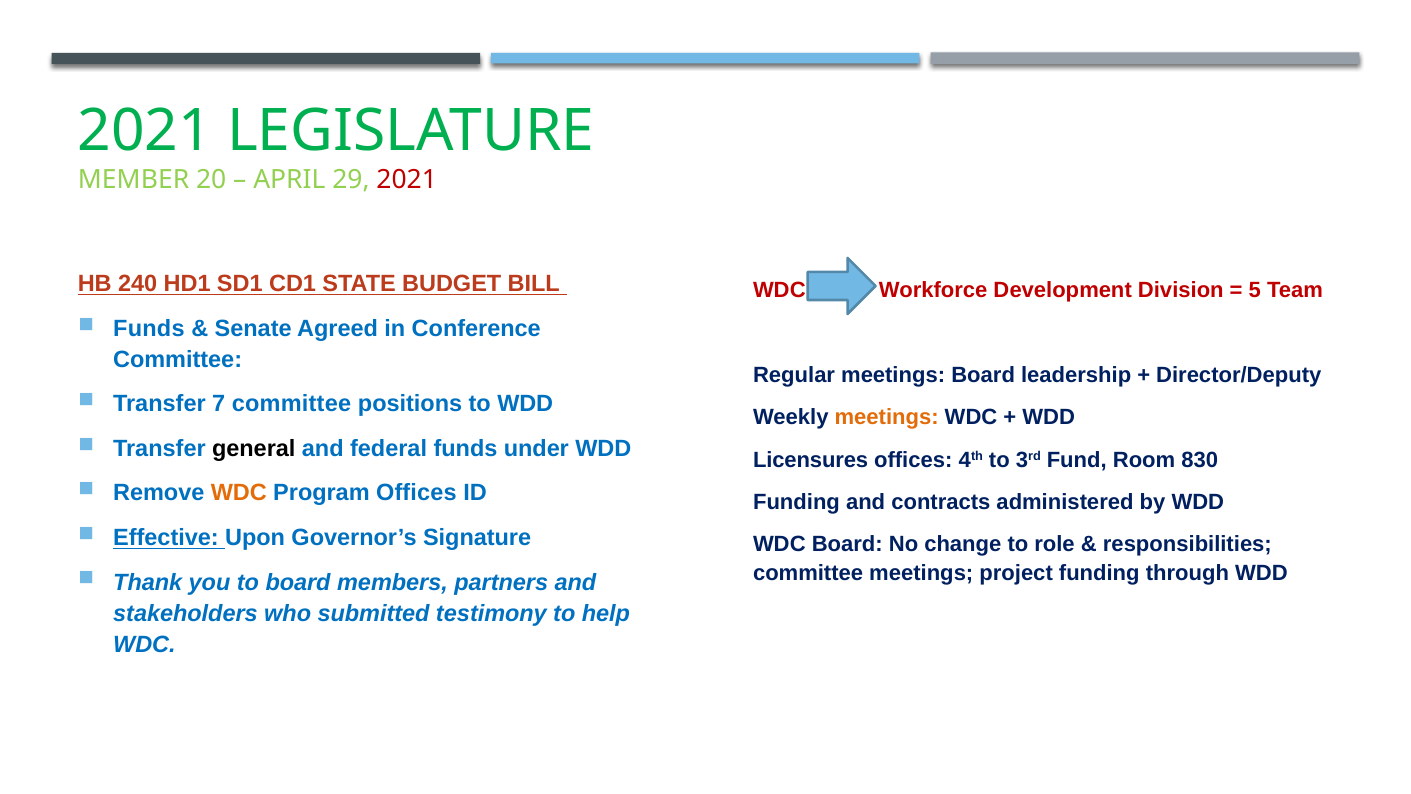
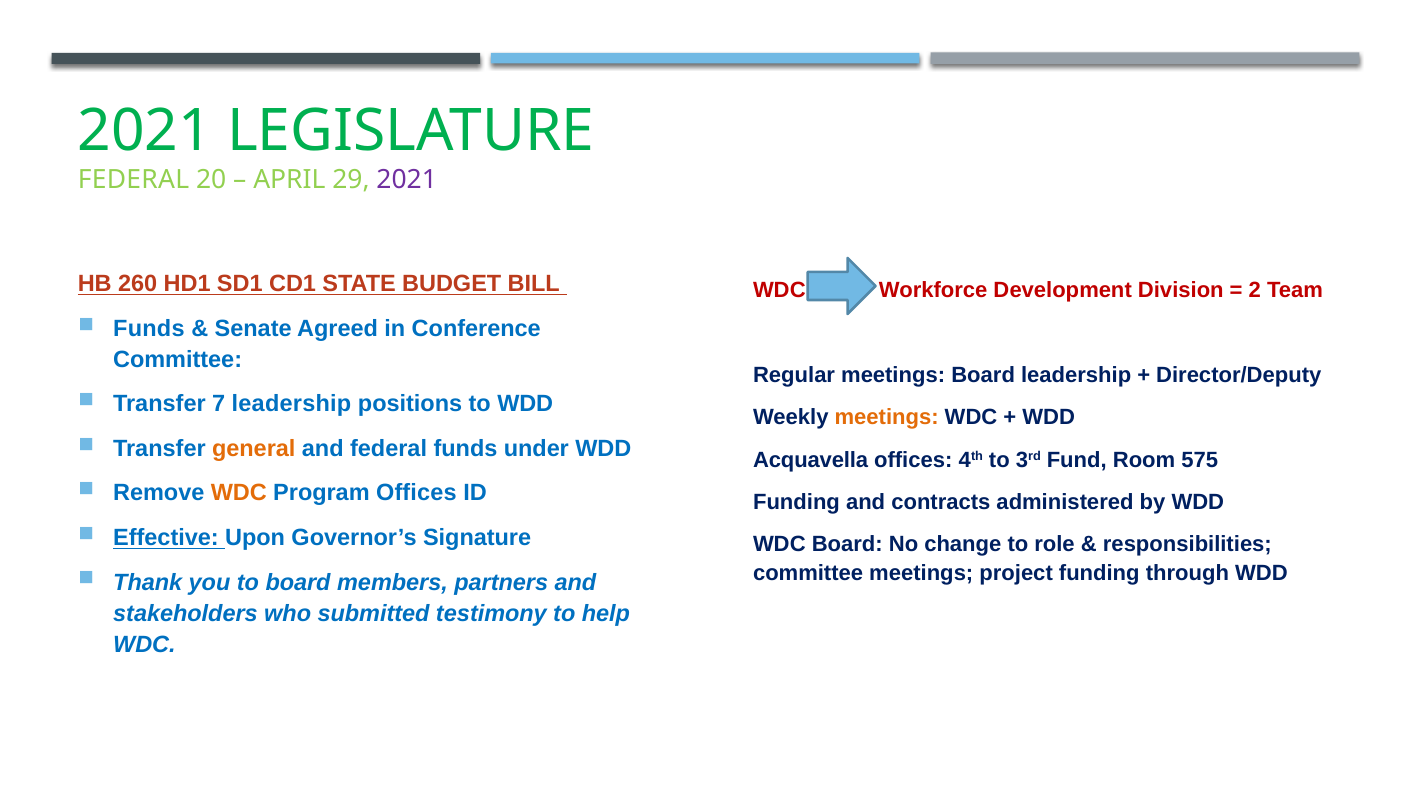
MEMBER: MEMBER -> FEDERAL (133, 179)
2021 colour: red -> purple (407, 179)
240: 240 -> 260 (138, 284)
5: 5 -> 2 (1255, 290)
7 committee: committee -> leadership (291, 404)
general colour: black -> orange (254, 448)
Licensures: Licensures -> Acquavella (811, 460)
830: 830 -> 575 (1200, 460)
